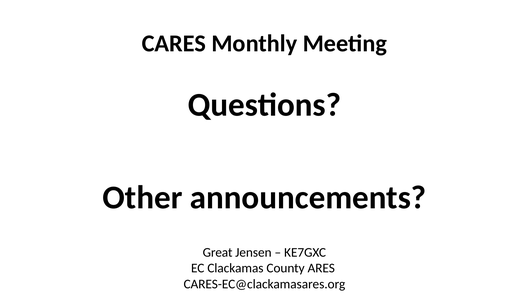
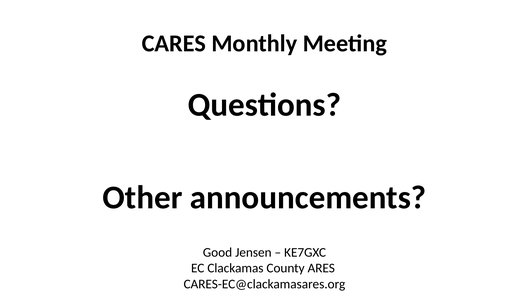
Great: Great -> Good (218, 252)
